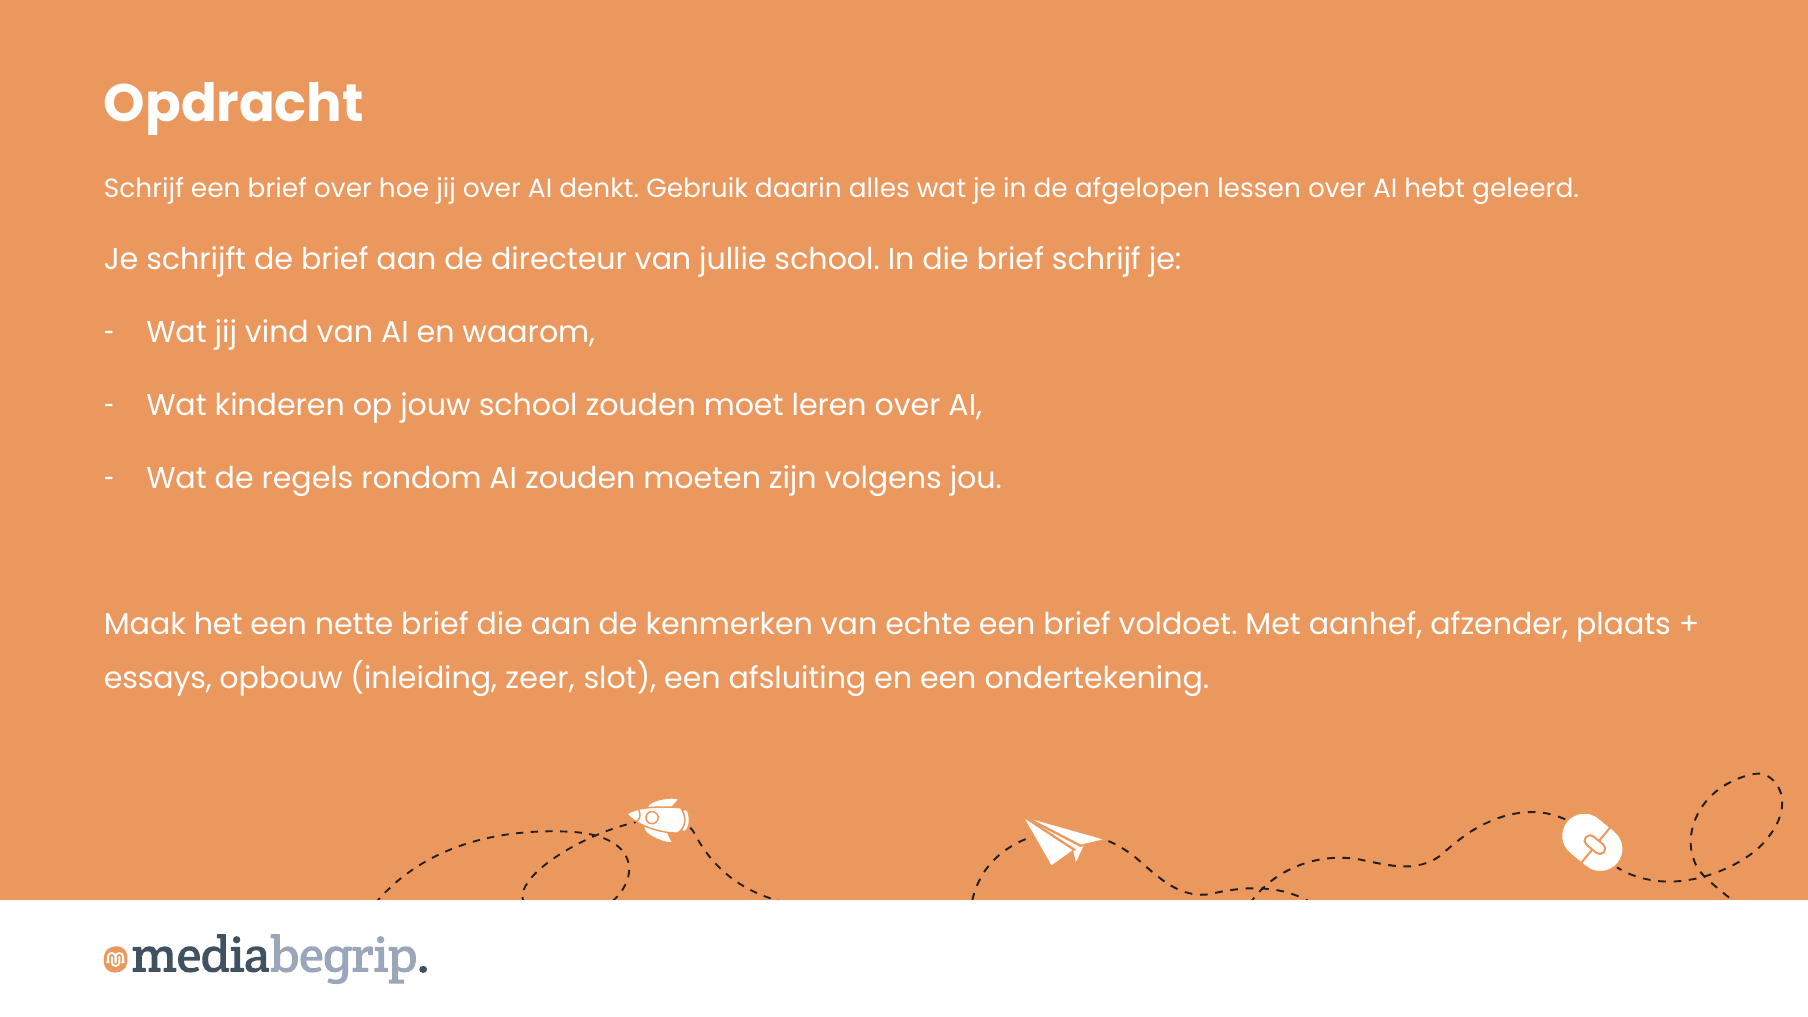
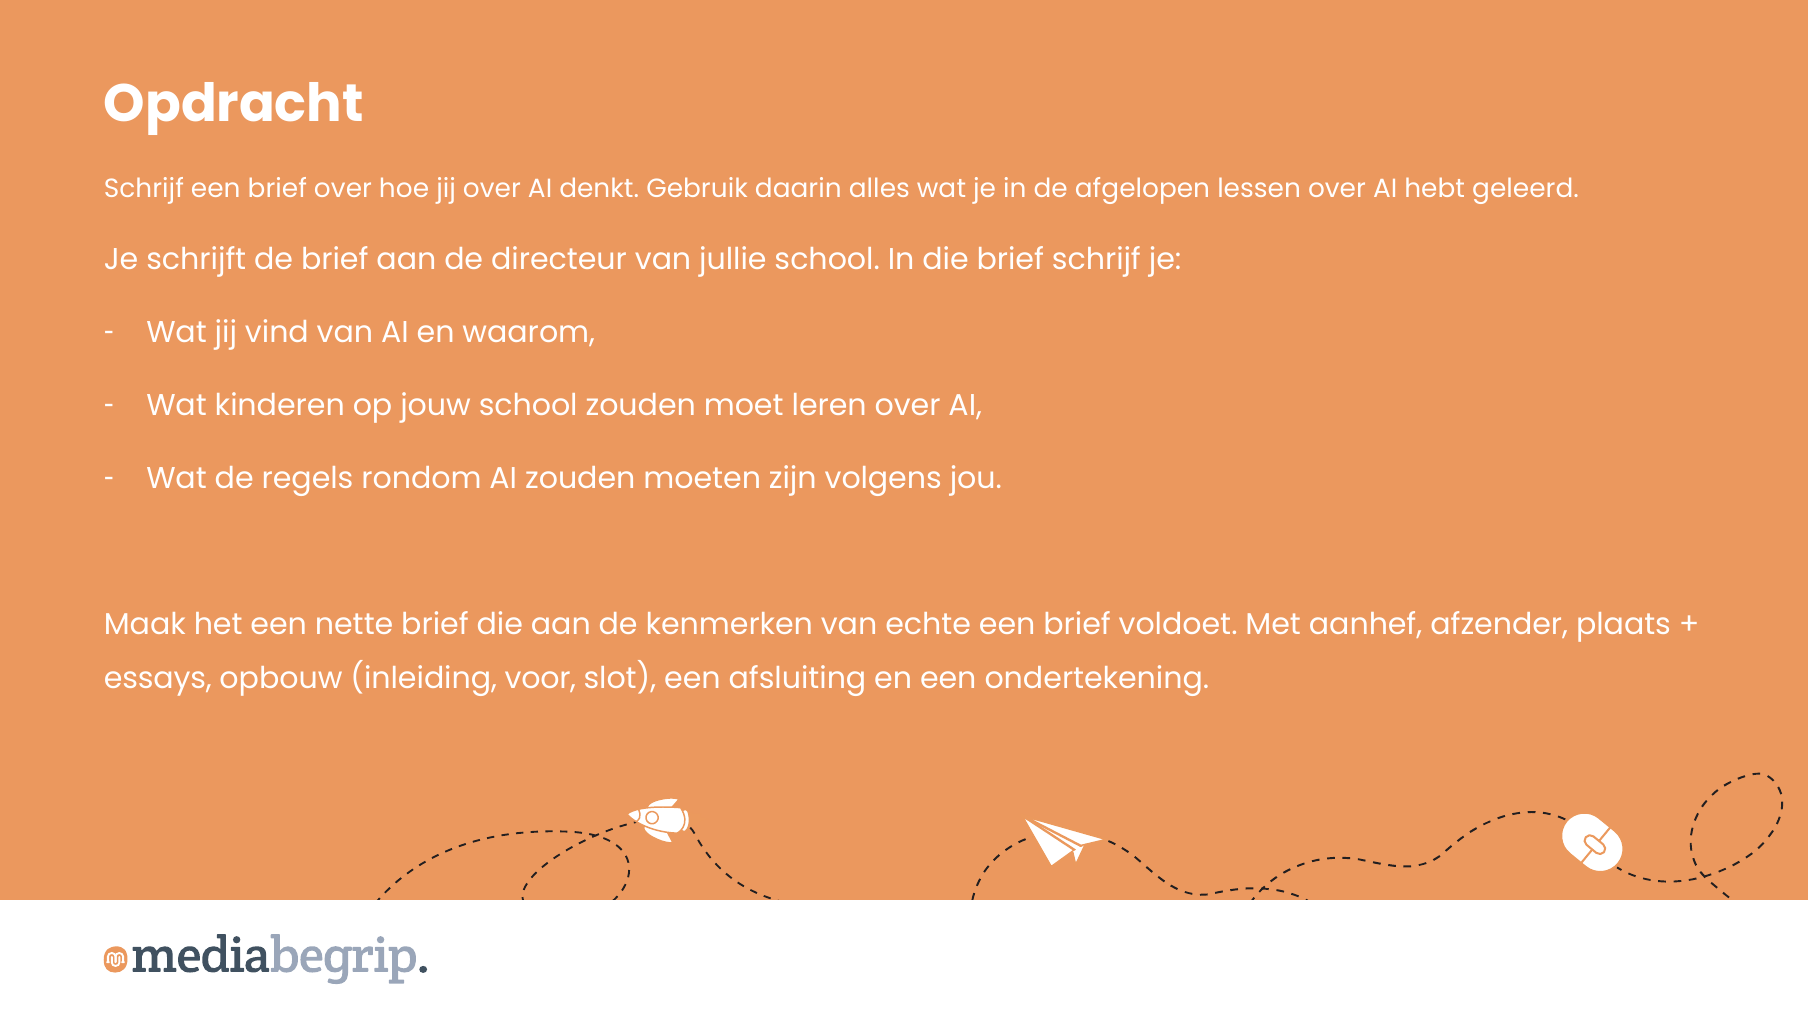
zeer: zeer -> voor (540, 679)
